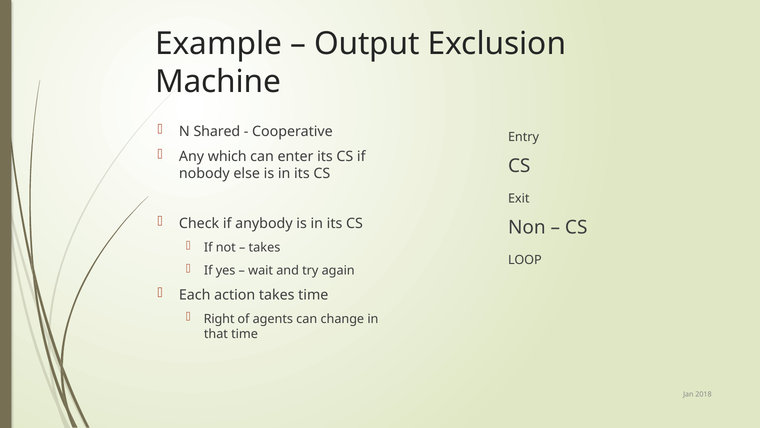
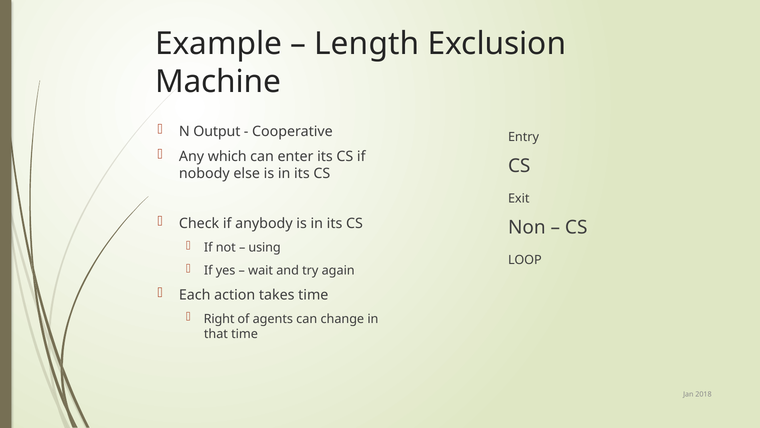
Output: Output -> Length (367, 44)
Shared: Shared -> Output (217, 131)
takes: takes -> using (265, 247)
